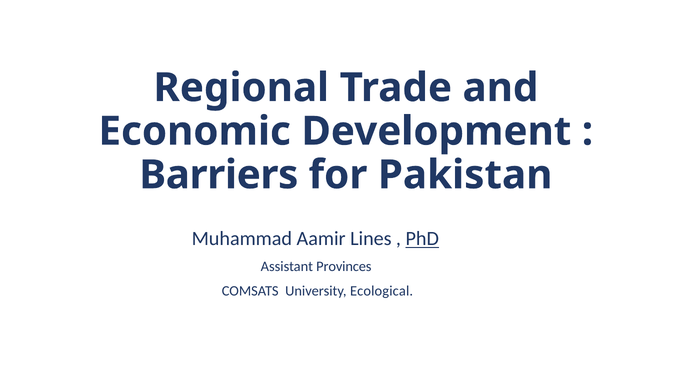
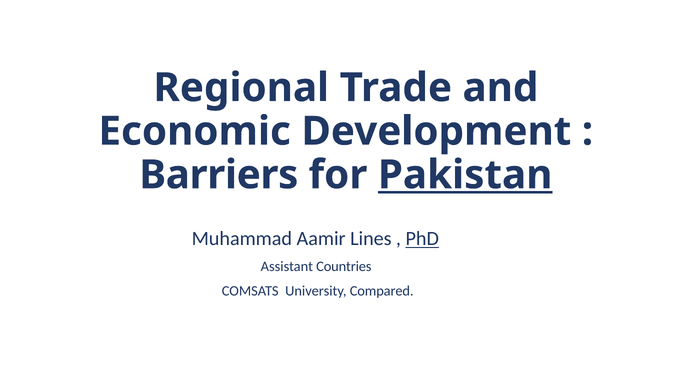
Pakistan underline: none -> present (465, 175)
Provinces: Provinces -> Countries (344, 267)
Ecological: Ecological -> Compared (382, 291)
